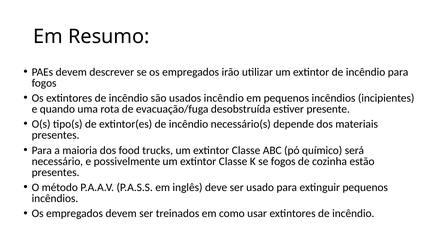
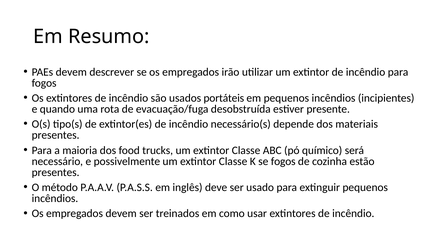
usados incêndio: incêndio -> portáteis (224, 98)
